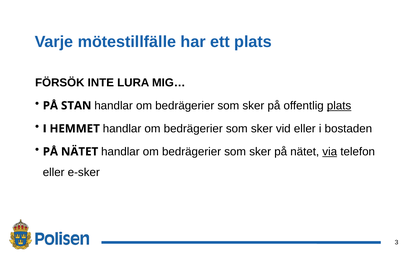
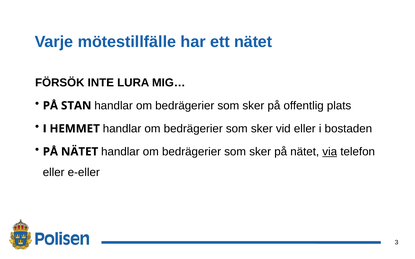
ett plats: plats -> nätet (253, 42)
plats underline: present -> none (339, 106)
e-sker: e-sker -> e-eller (84, 173)
